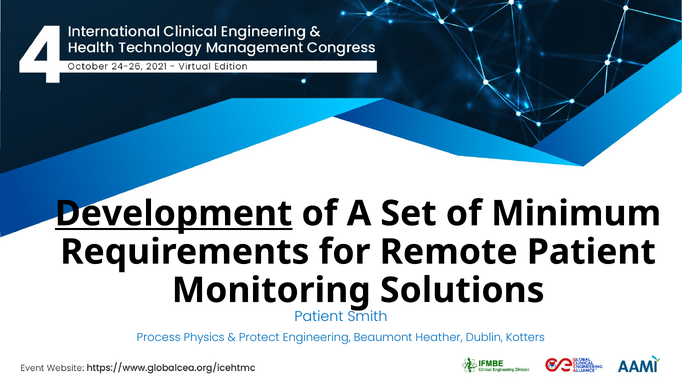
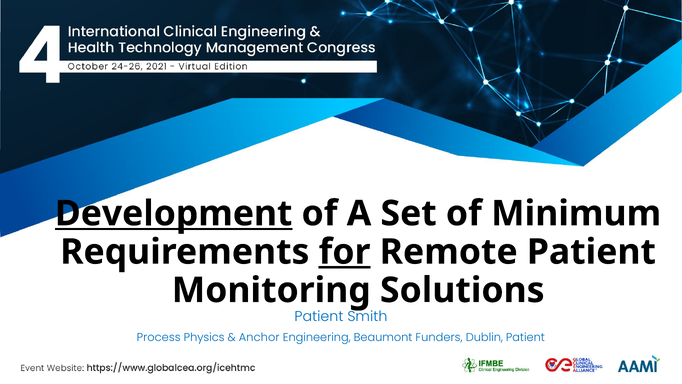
for underline: none -> present (345, 252)
Protect: Protect -> Anchor (259, 337)
Heather: Heather -> Funders (439, 337)
Dublin Kotters: Kotters -> Patient (525, 337)
